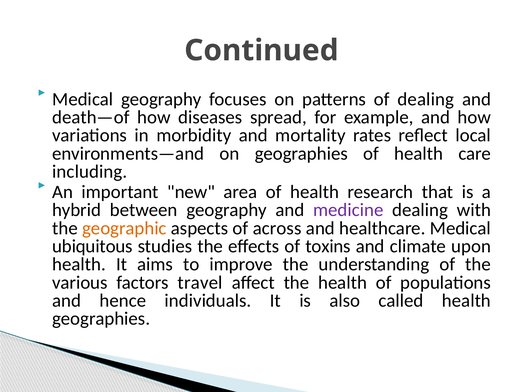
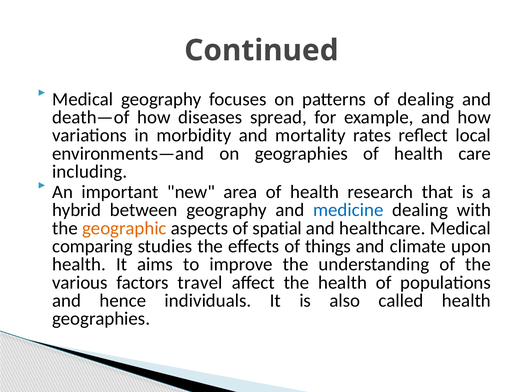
medicine colour: purple -> blue (348, 210)
across: across -> spatial (277, 228)
ubiquitous: ubiquitous -> comparing (92, 246)
toxins: toxins -> things (328, 246)
